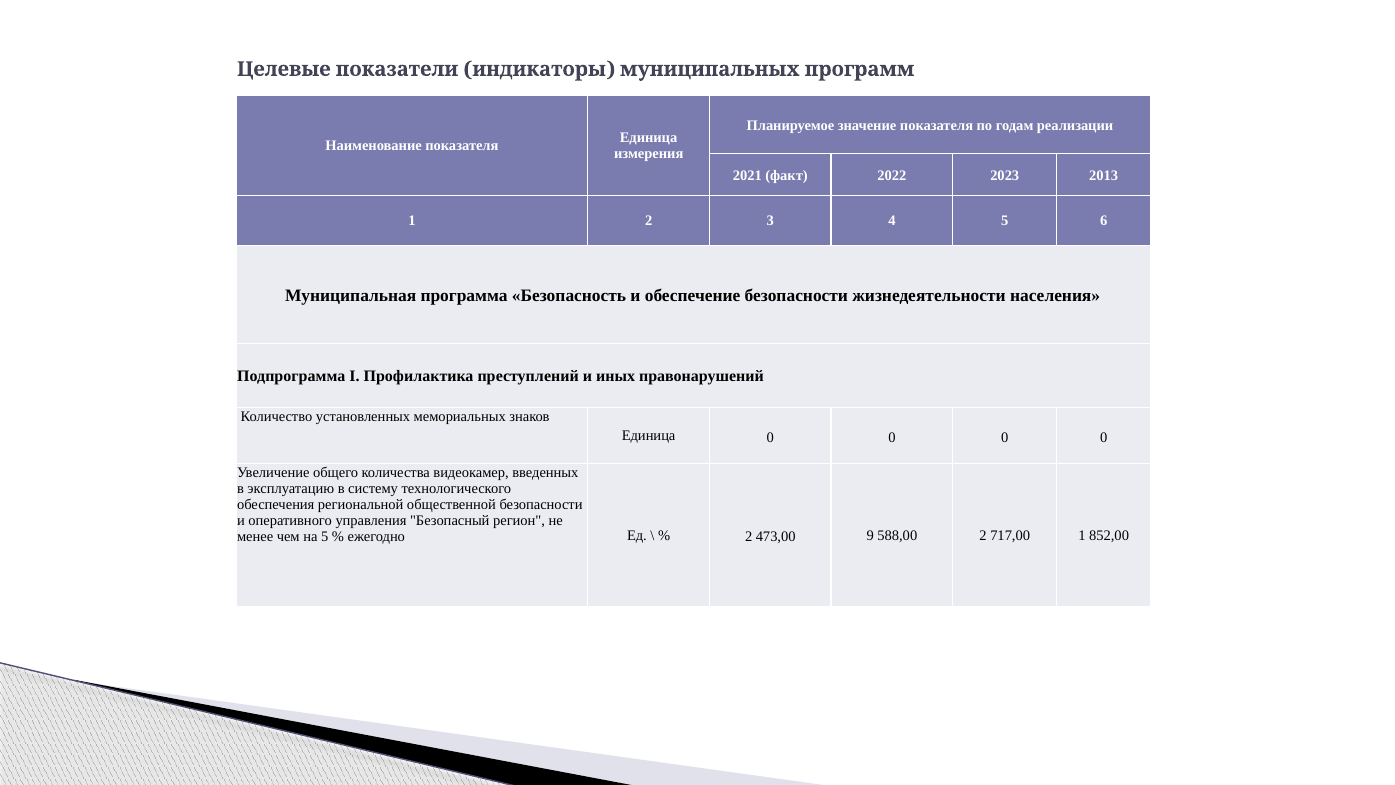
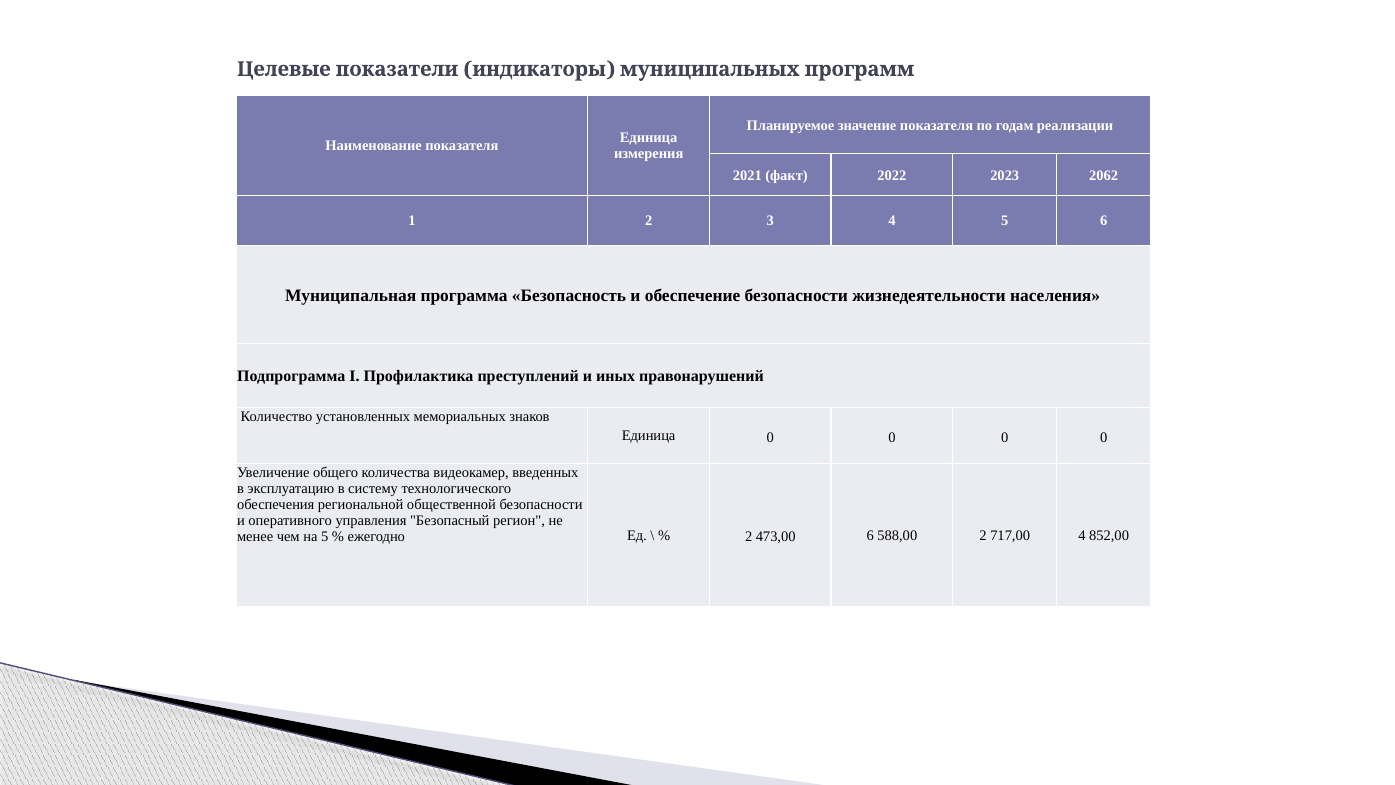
2013: 2013 -> 2062 (1104, 175)
473,00 9: 9 -> 6 (870, 536)
717,00 1: 1 -> 4 (1082, 536)
